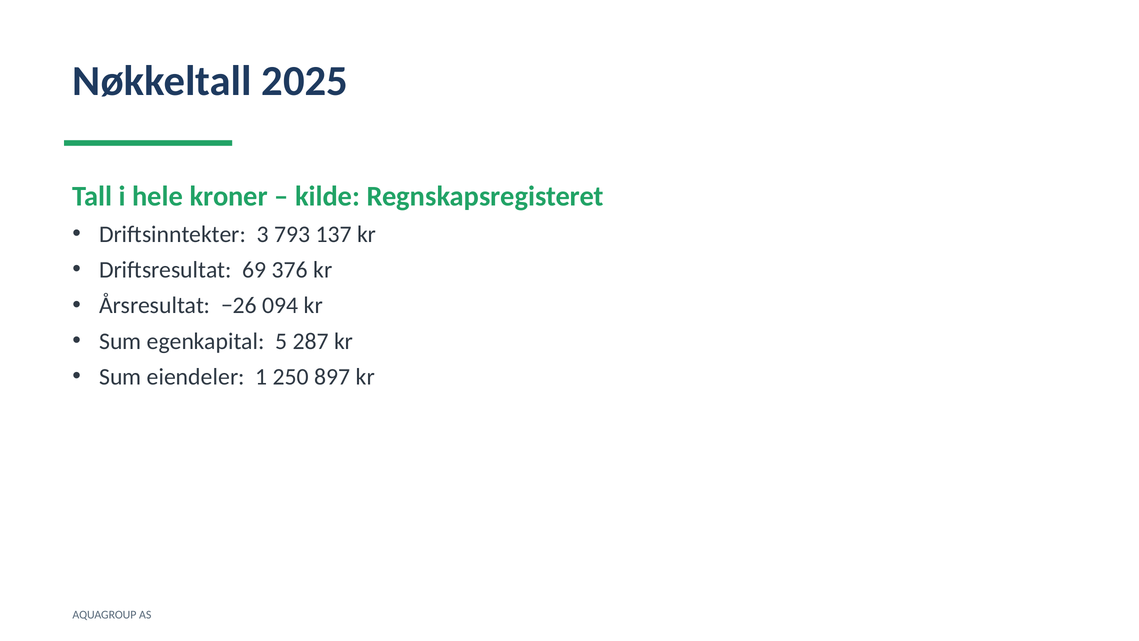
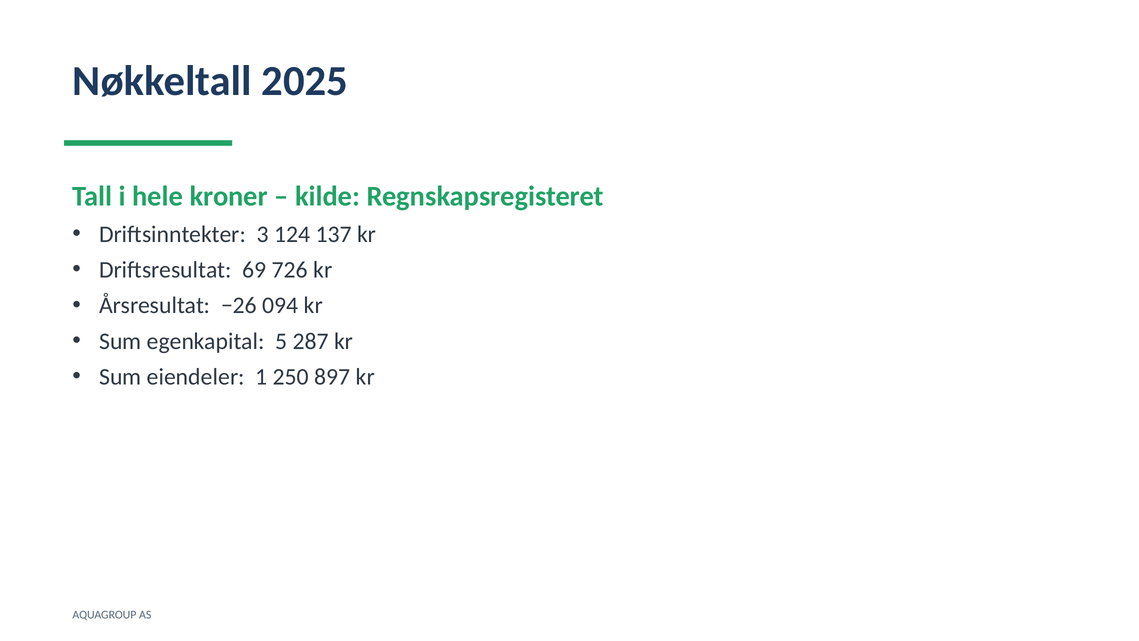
793: 793 -> 124 (292, 234)
376: 376 -> 726 (290, 270)
